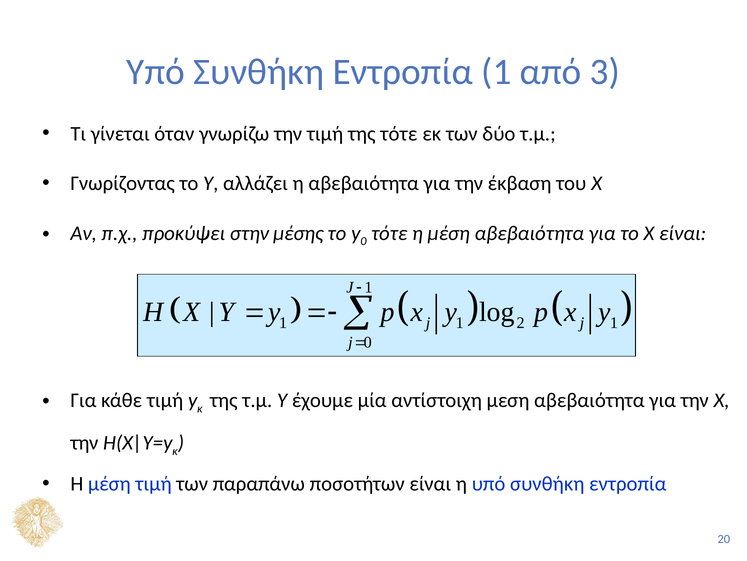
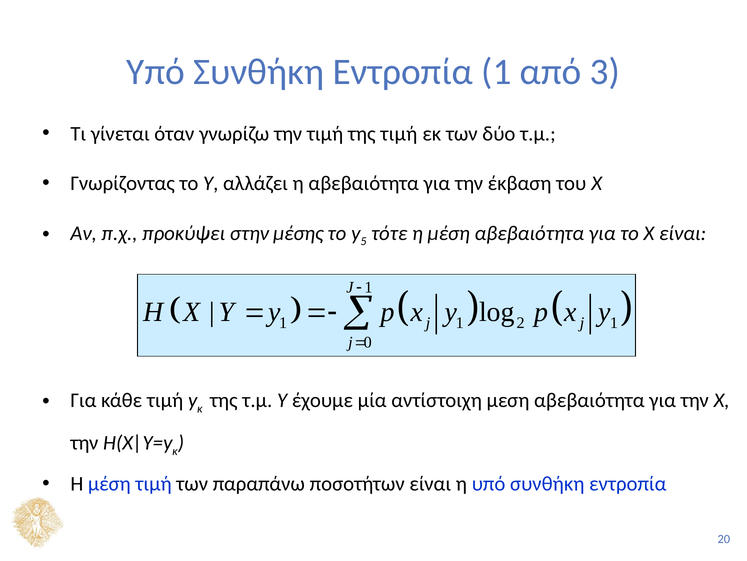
της τότε: τότε -> τιμή (399, 133)
0: 0 -> 5 (364, 241)
